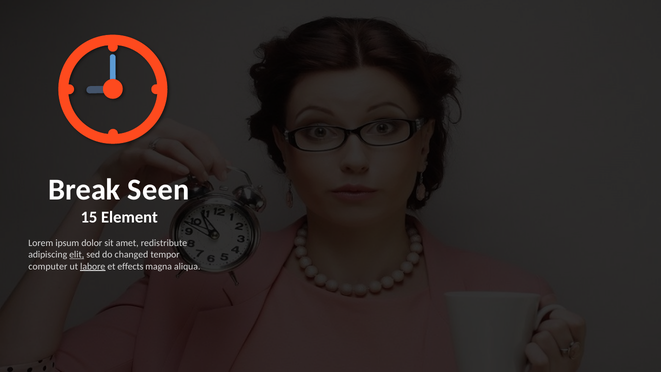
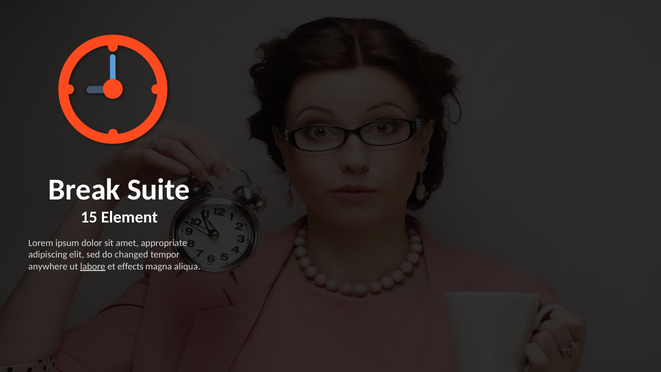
Seen: Seen -> Suite (159, 190)
redistribute: redistribute -> appropriate (164, 243)
elit underline: present -> none (77, 255)
computer: computer -> anywhere (48, 266)
